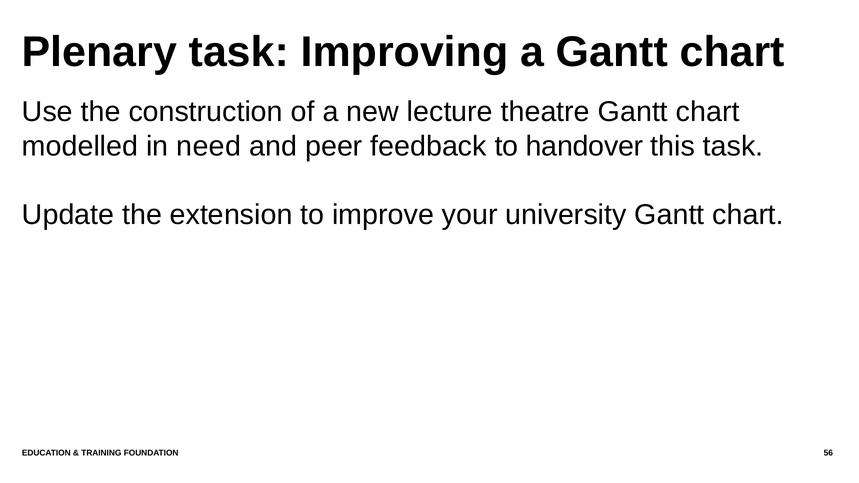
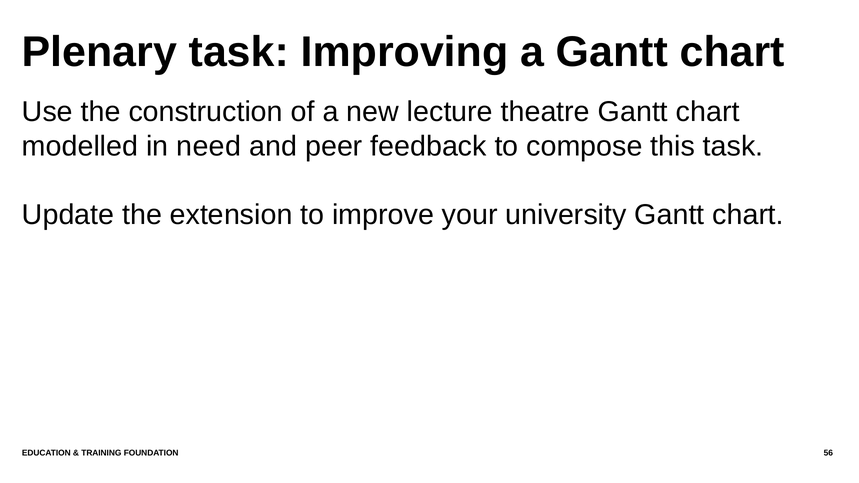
handover: handover -> compose (584, 146)
